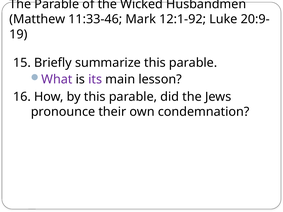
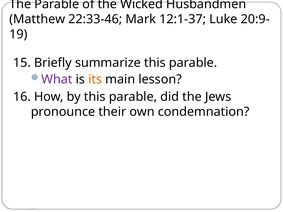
11:33-46: 11:33-46 -> 22:33-46 (95, 19)
12:1-92: 12:1-92 -> 12:1-37 (183, 19)
its colour: purple -> orange (95, 79)
